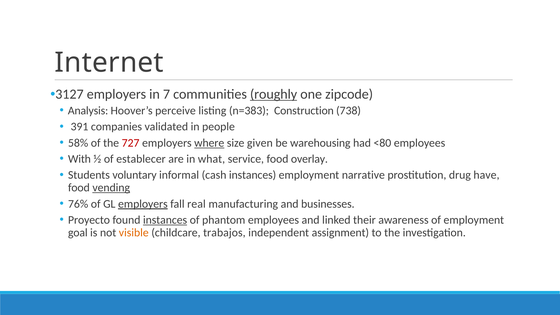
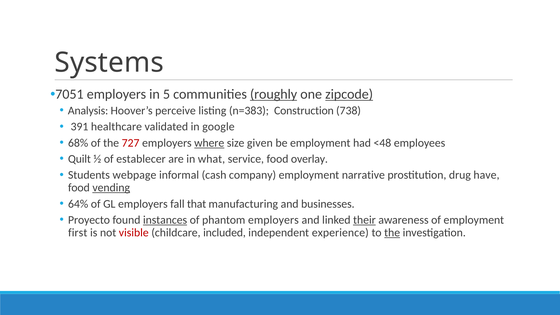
Internet: Internet -> Systems (109, 63)
3127: 3127 -> 7051 (69, 94)
7: 7 -> 5 (166, 94)
zipcode underline: none -> present (349, 94)
companies: companies -> healthcare (116, 127)
people: people -> google (218, 127)
58%: 58% -> 68% (78, 143)
be warehousing: warehousing -> employment (320, 143)
<80: <80 -> <48 (382, 143)
With: With -> Quilt (79, 159)
voluntary: voluntary -> webpage (134, 175)
cash instances: instances -> company (253, 175)
76%: 76% -> 64% (78, 204)
employers underline: present -> none (143, 204)
real: real -> that (197, 204)
phantom employees: employees -> employers (273, 220)
their underline: none -> present (364, 220)
goal: goal -> first (78, 233)
visible colour: orange -> red (134, 233)
trabajos: trabajos -> included (224, 233)
assignment: assignment -> experience (340, 233)
the underline: none -> present (392, 233)
